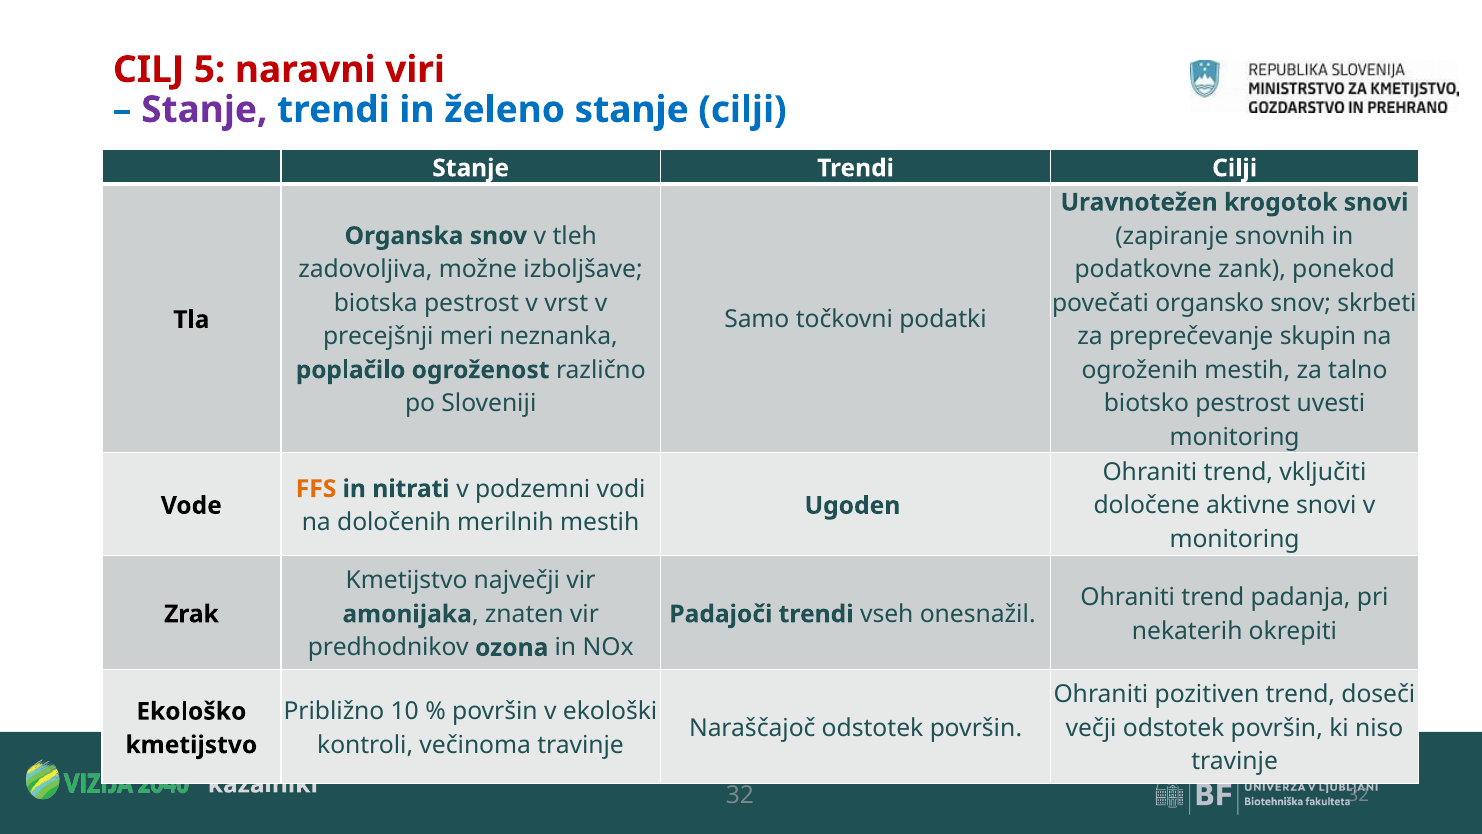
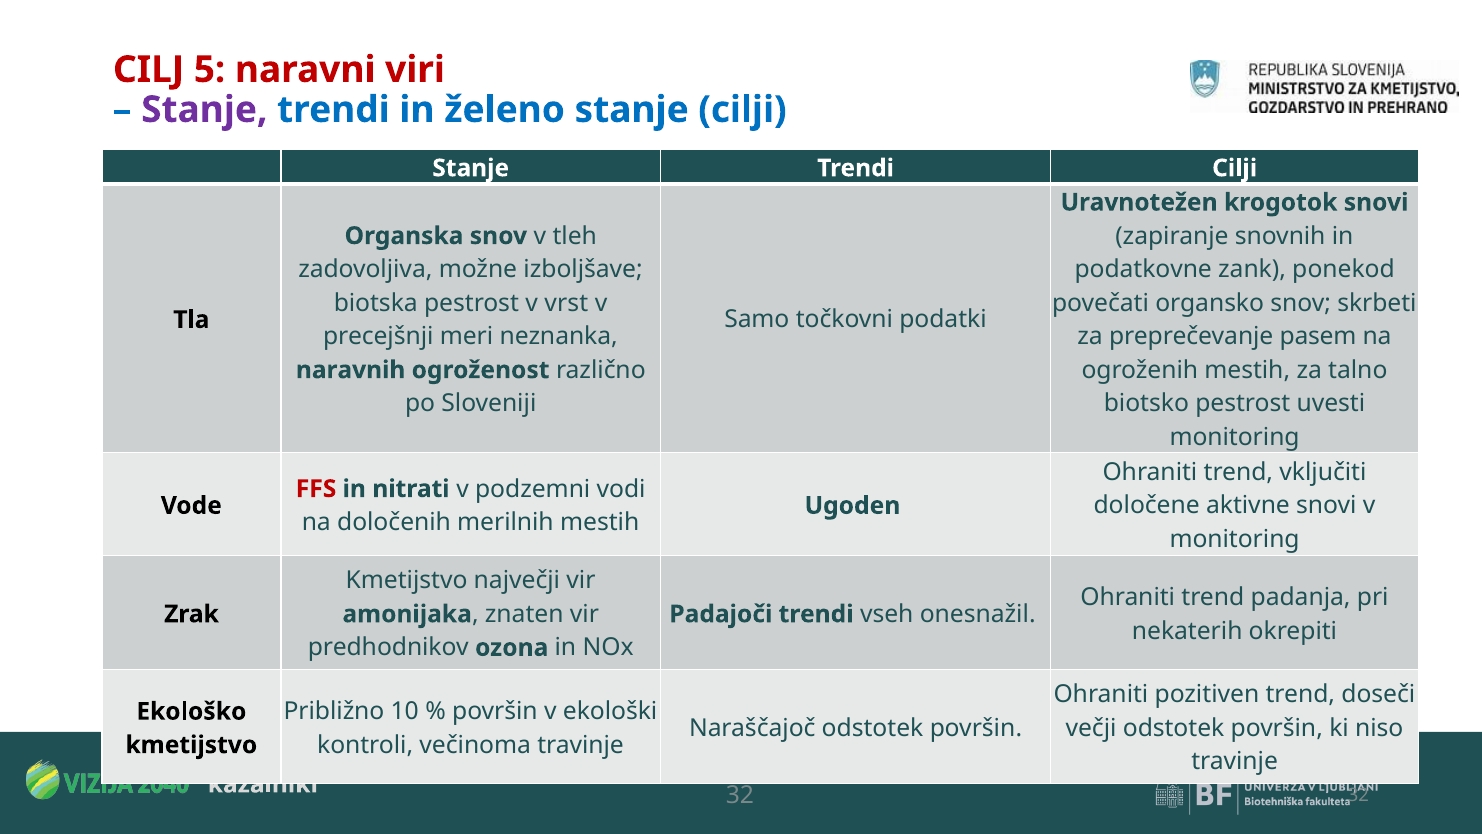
skupin: skupin -> pasem (1318, 336)
poplačilo: poplačilo -> naravnih (351, 370)
FFS colour: orange -> red (316, 489)
